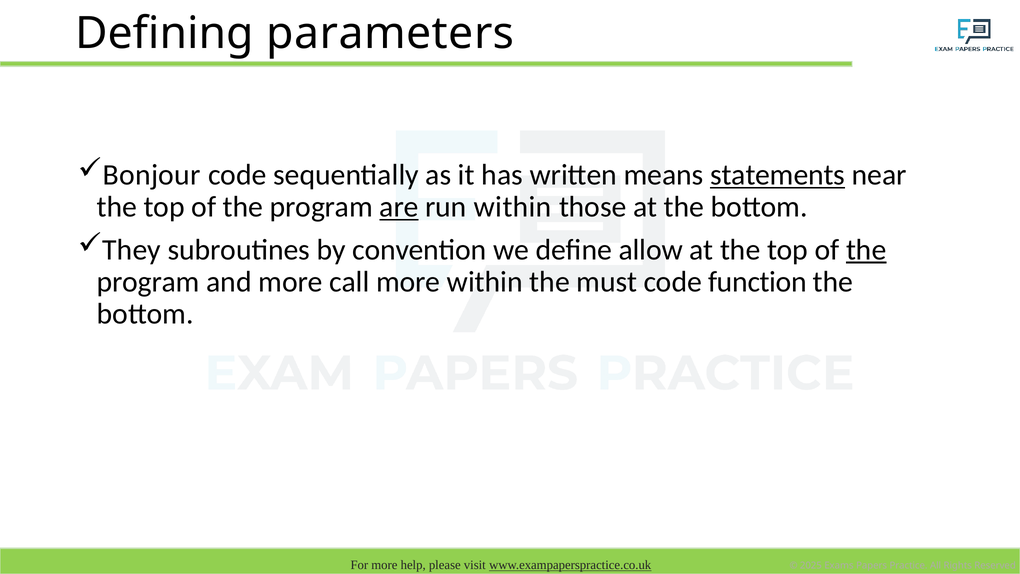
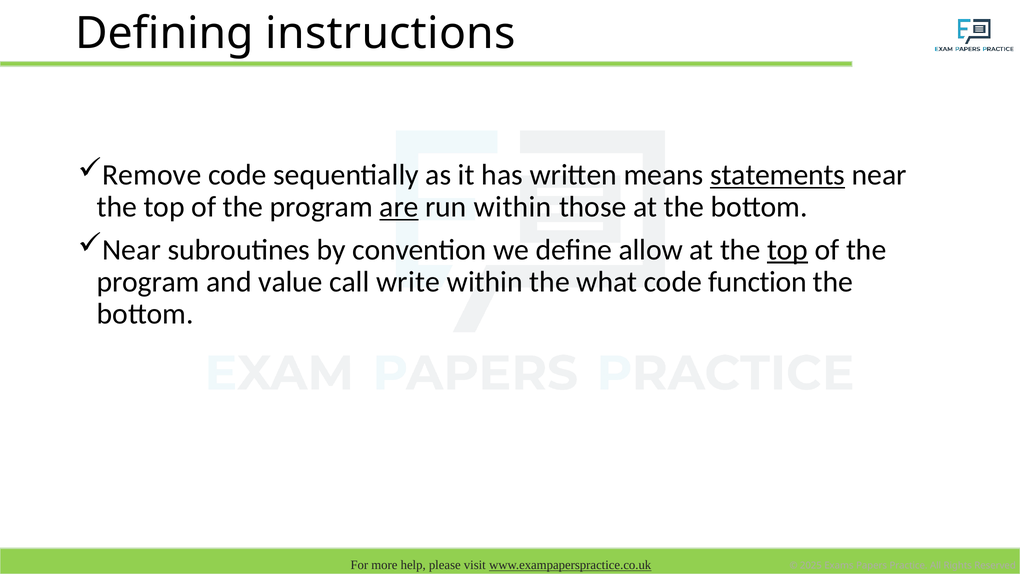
parameters: parameters -> instructions (390, 34)
Bonjour: Bonjour -> Remove (152, 175)
They: They -> Near (132, 250)
top underline: none -> present (788, 250)
the underline: present -> none (866, 250)
and more: more -> value (291, 282)
call more: more -> write (408, 282)
must: must -> what (607, 282)
